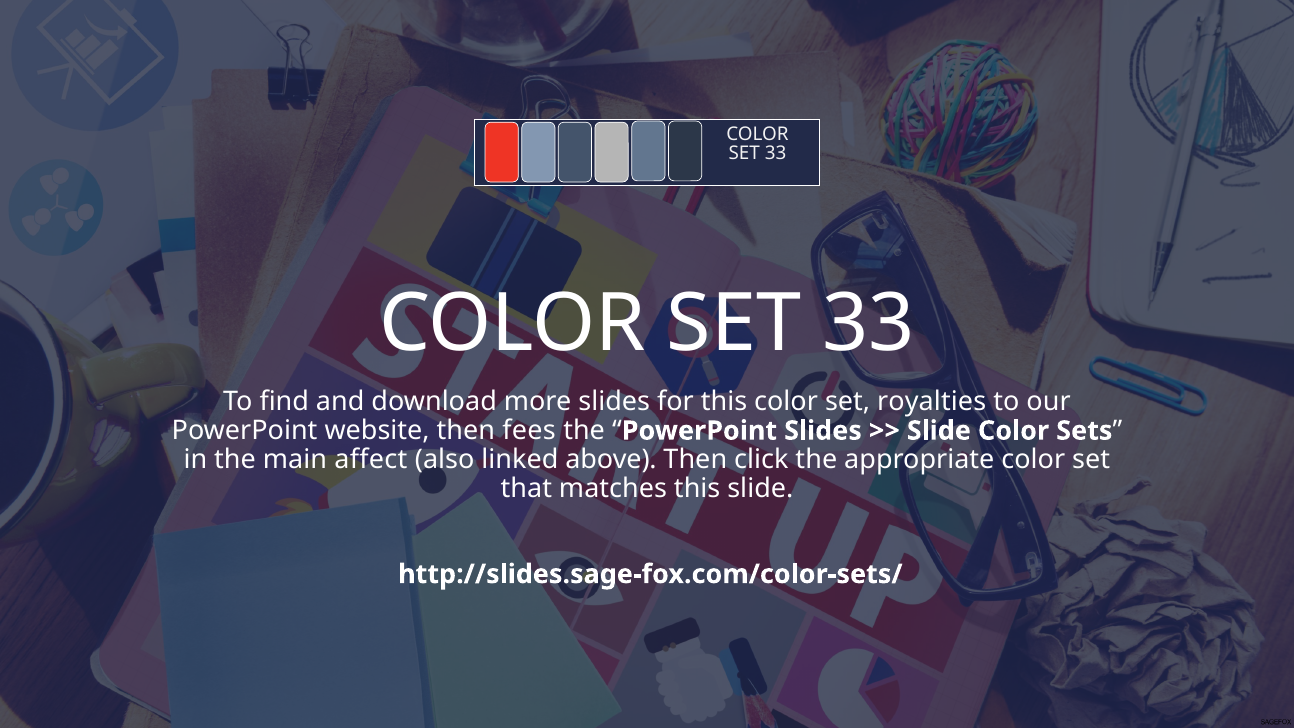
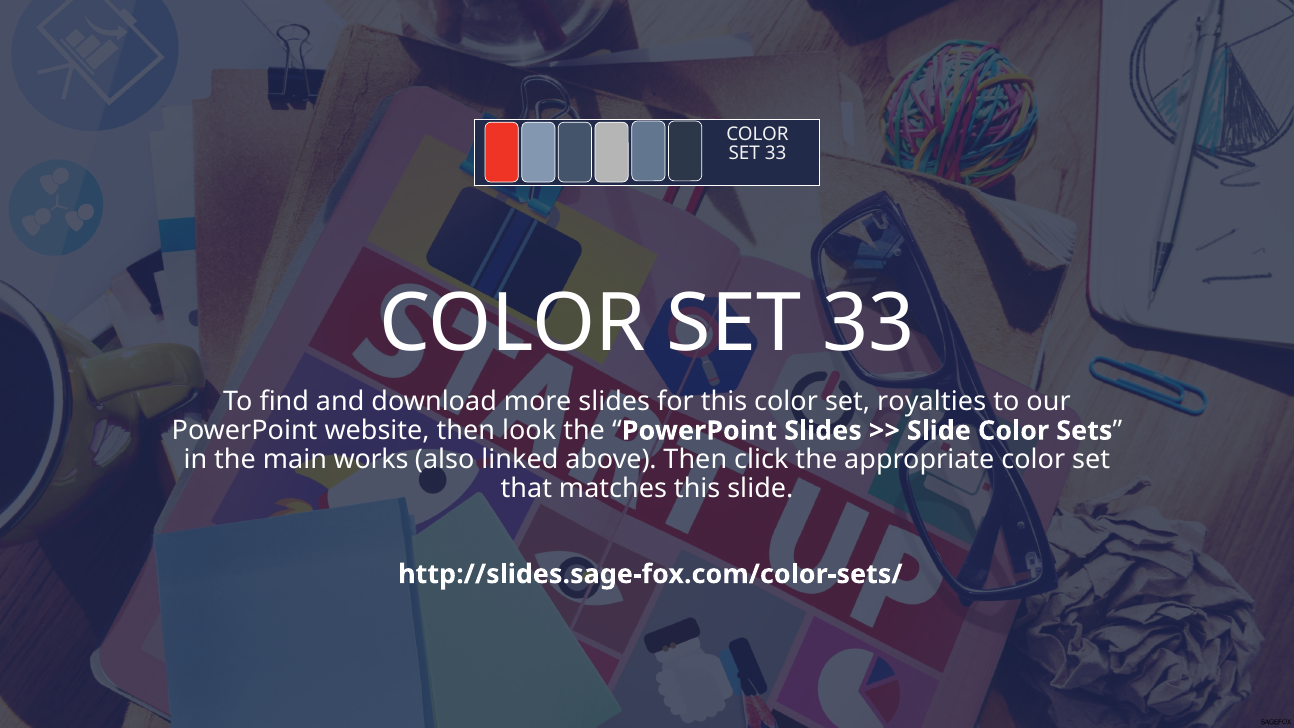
fees: fees -> look (529, 431)
affect: affect -> works (371, 460)
